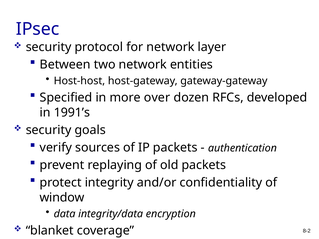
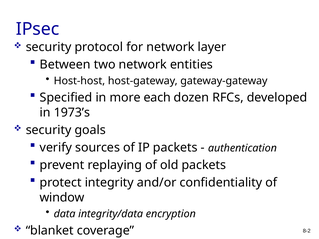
over: over -> each (157, 98)
1991’s: 1991’s -> 1973’s (72, 113)
